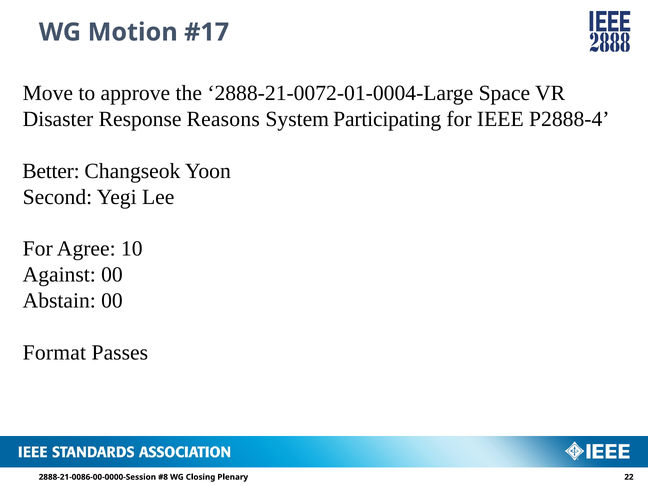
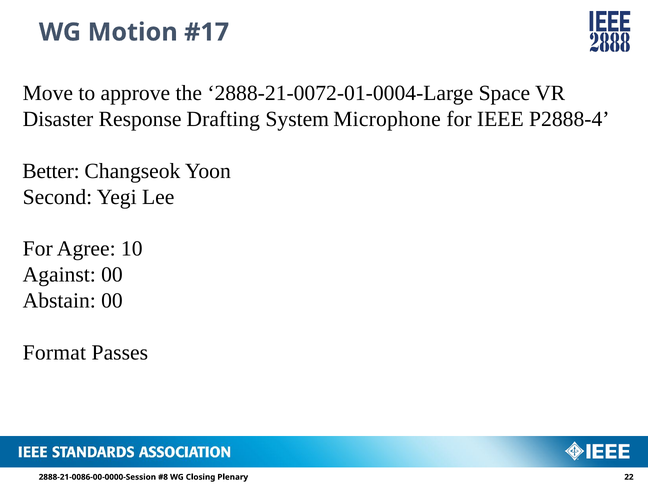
Reasons: Reasons -> Drafting (223, 119)
Participating: Participating -> Microphone (387, 119)
